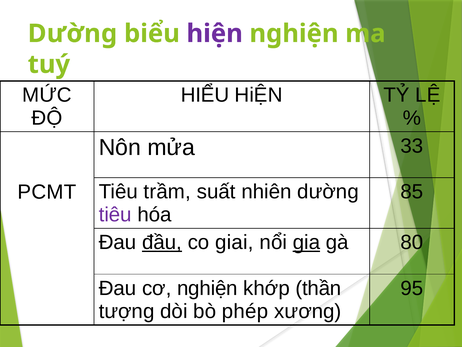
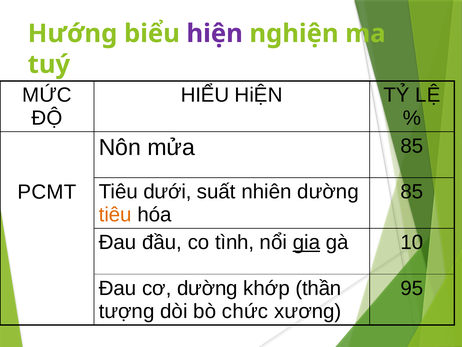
Dường: Dường -> Hướng (73, 34)
mửa 33: 33 -> 85 (412, 146)
trầm: trầm -> dưới (167, 191)
tiêu colour: purple -> orange (115, 215)
đầu underline: present -> none (162, 242)
giai: giai -> tình (235, 242)
80: 80 -> 10 (412, 242)
cơ nghiện: nghiện -> dường (207, 288)
phép: phép -> chức (245, 311)
